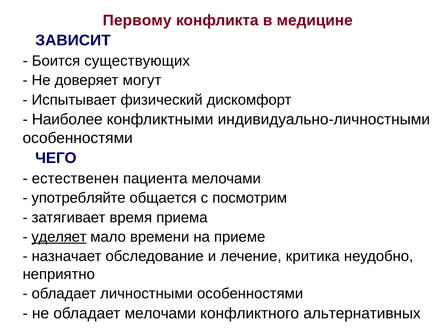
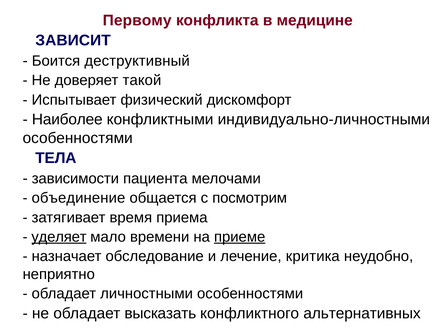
существующих: существующих -> деструктивный (137, 61)
могут: могут -> такой (142, 80)
ЧЕГО: ЧЕГО -> ТЕЛА (56, 158)
естественен: естественен -> зависимости (75, 178)
употребляйте: употребляйте -> объединение (78, 198)
приеме underline: none -> present (240, 237)
обладает мелочами: мелочами -> высказать (160, 313)
